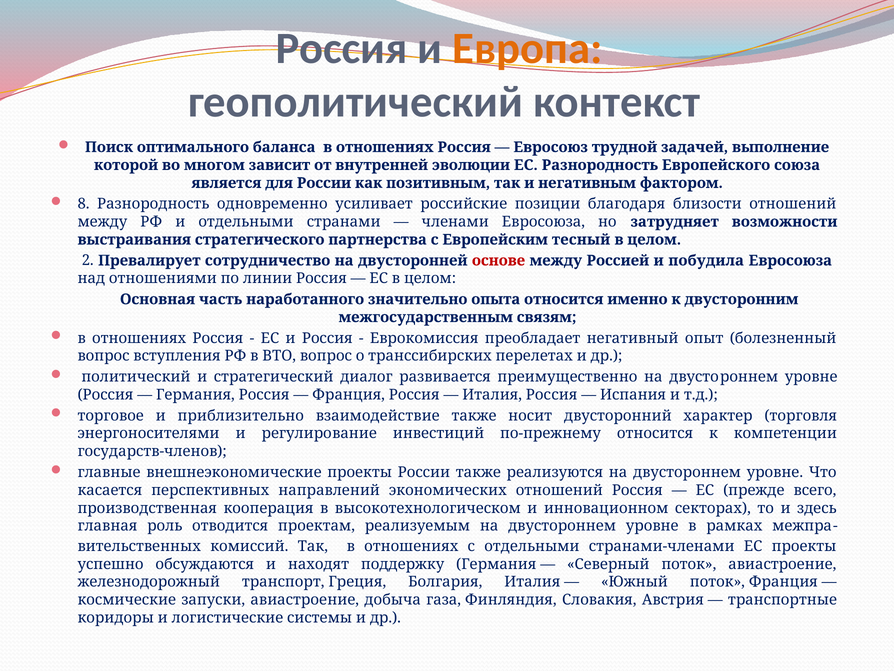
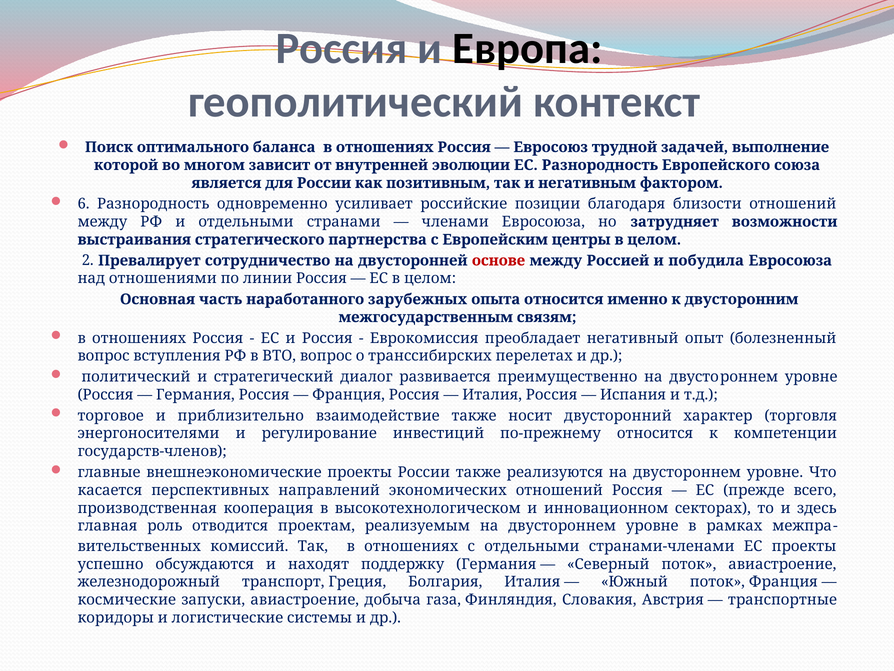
Европа colour: orange -> black (527, 48)
8: 8 -> 6 (84, 204)
тесный: тесный -> центры (581, 239)
значительно: значительно -> зарубежных (418, 299)
